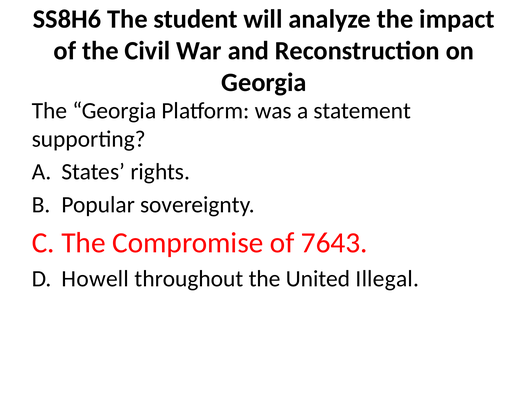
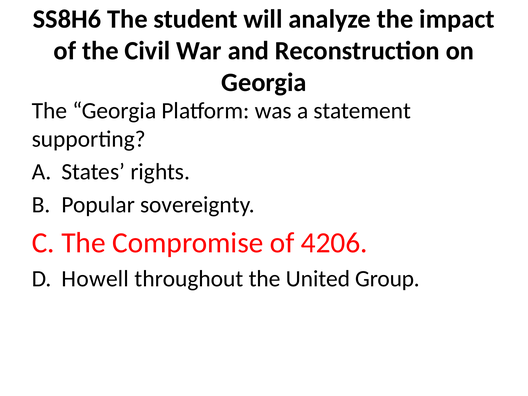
7643: 7643 -> 4206 (334, 243)
Illegal: Illegal -> Group (388, 279)
